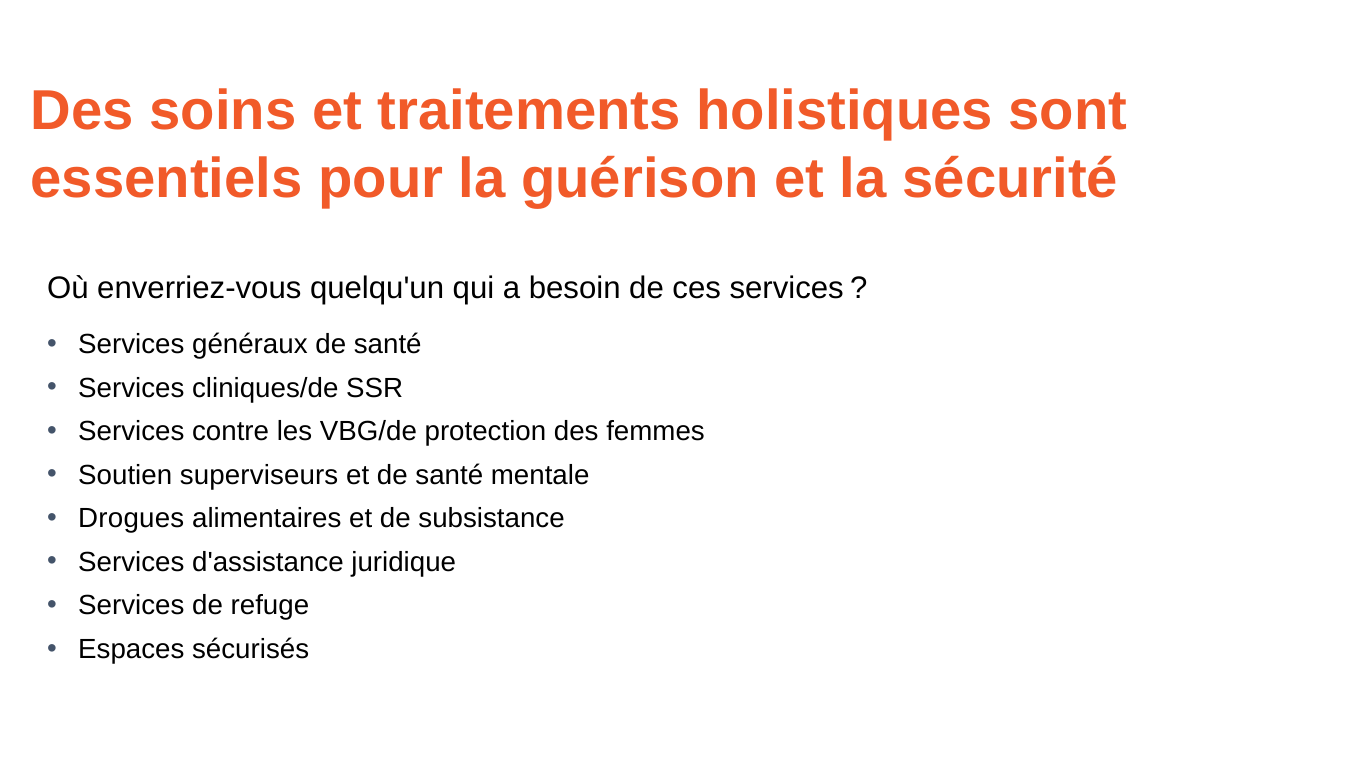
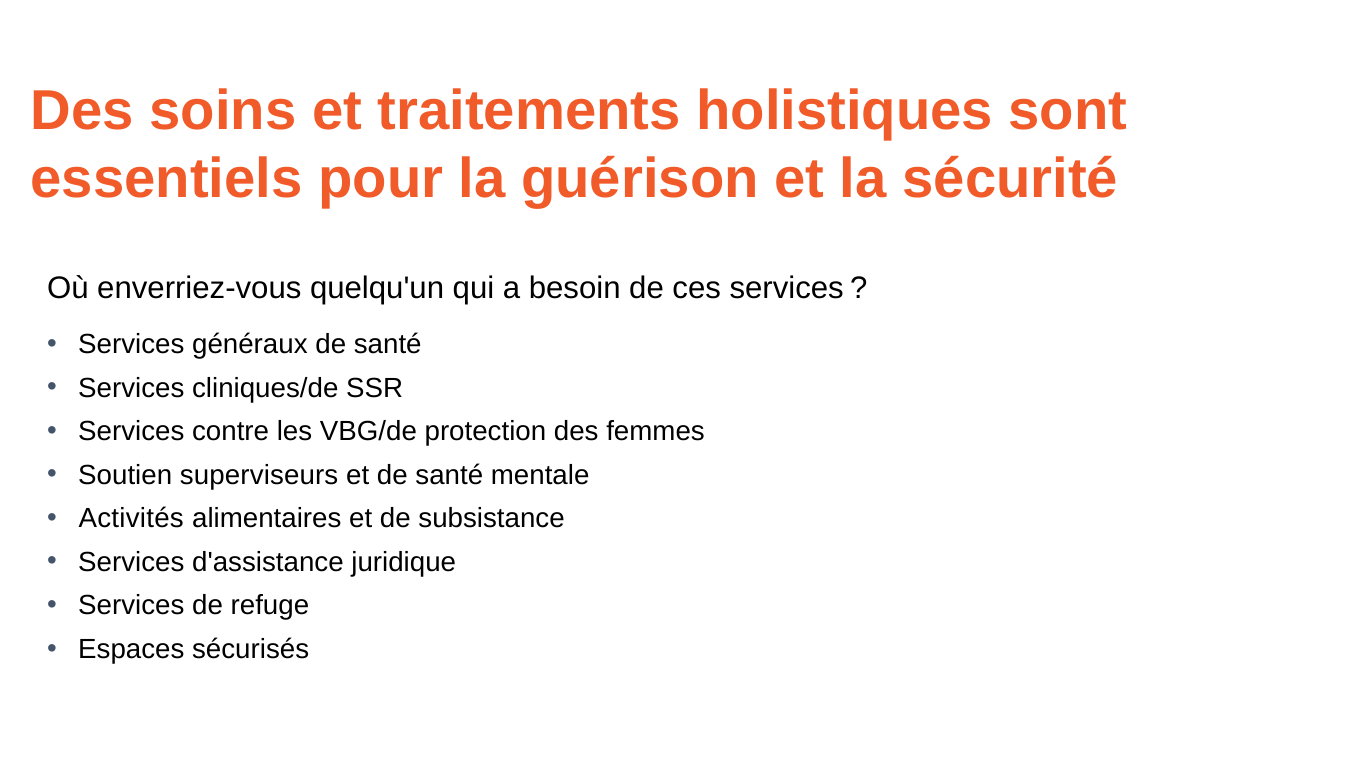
Drogues: Drogues -> Activités (131, 519)
